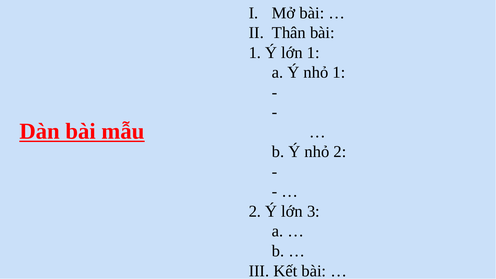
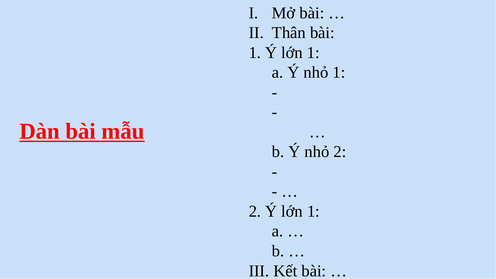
2 Ý lớn 3: 3 -> 1 (313, 211)
